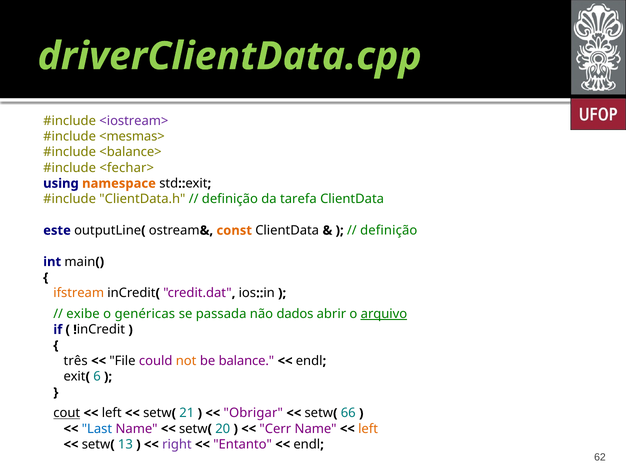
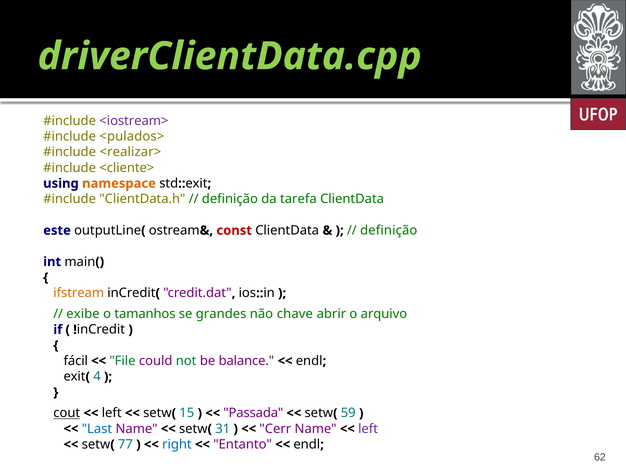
<mesmas>: <mesmas> -> <pulados> (132, 136)
<balance>: <balance> -> <realizar> (130, 152)
<fechar>: <fechar> -> <cliente> (127, 168)
const colour: orange -> red (234, 230)
genéricas: genéricas -> tamanhos (145, 314)
passada: passada -> grandes (221, 314)
dados: dados -> chave (295, 314)
arquivo underline: present -> none (384, 314)
três: três -> fácil (76, 361)
File colour: black -> green (122, 361)
not colour: orange -> green (186, 361)
6: 6 -> 4 (97, 376)
21: 21 -> 15 (187, 413)
Obrigar: Obrigar -> Passada (253, 413)
66: 66 -> 59 (348, 413)
20: 20 -> 31 (223, 428)
left colour: orange -> purple (368, 428)
13: 13 -> 77 (125, 444)
right colour: purple -> blue (177, 444)
